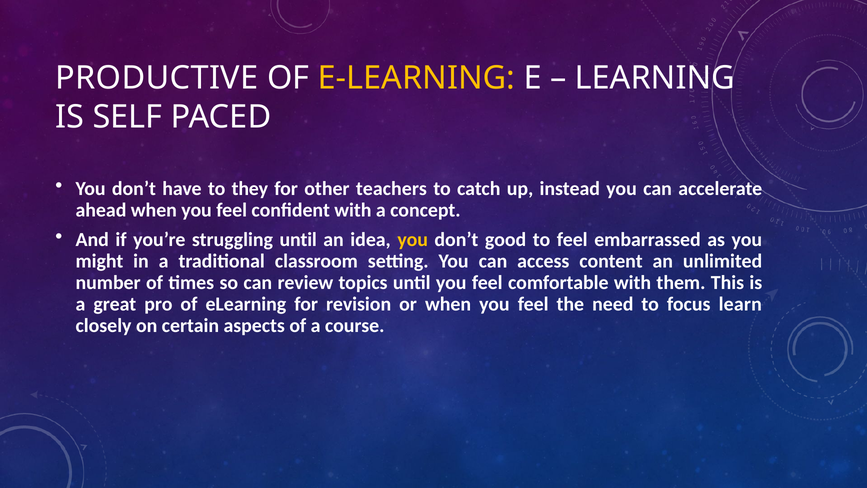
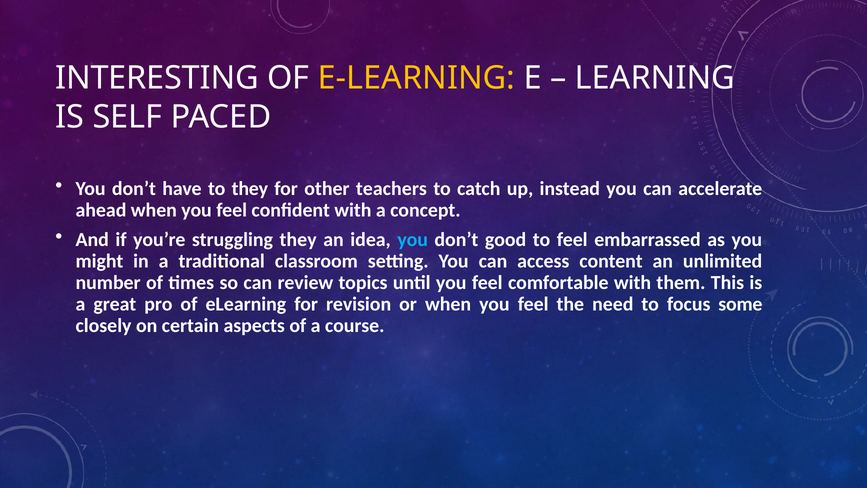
PRODUCTIVE: PRODUCTIVE -> INTERESTING (157, 78)
struggling until: until -> they (298, 239)
you colour: yellow -> light blue (413, 239)
learn: learn -> some (740, 304)
